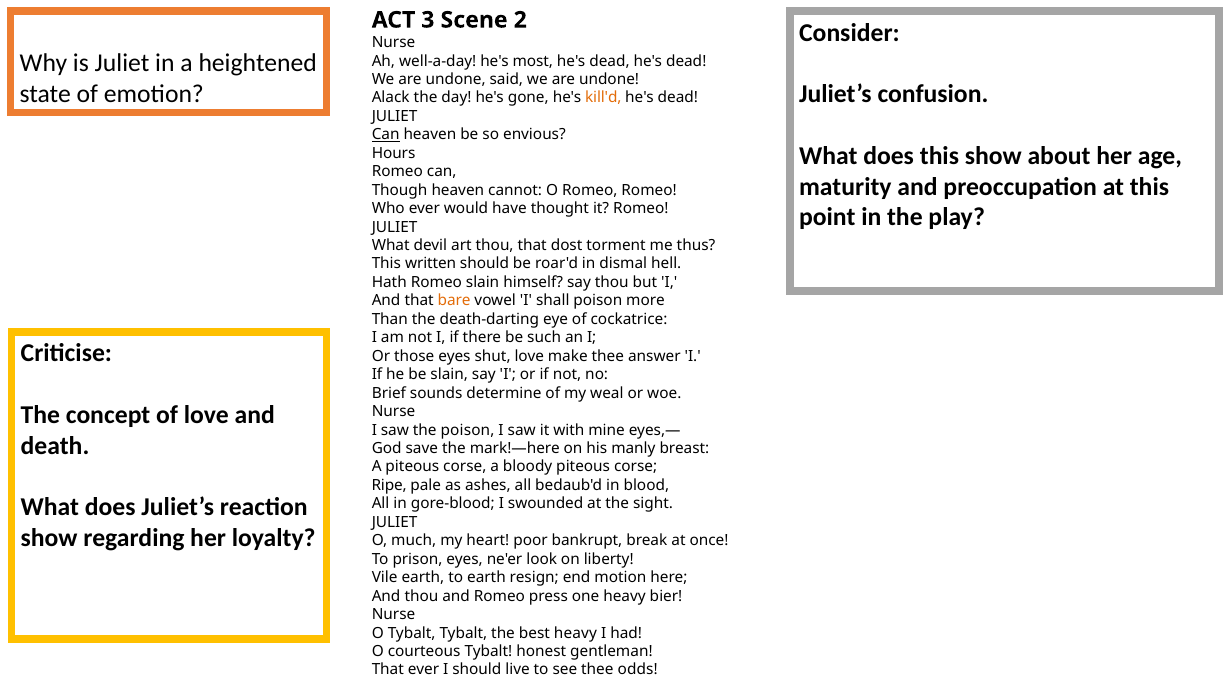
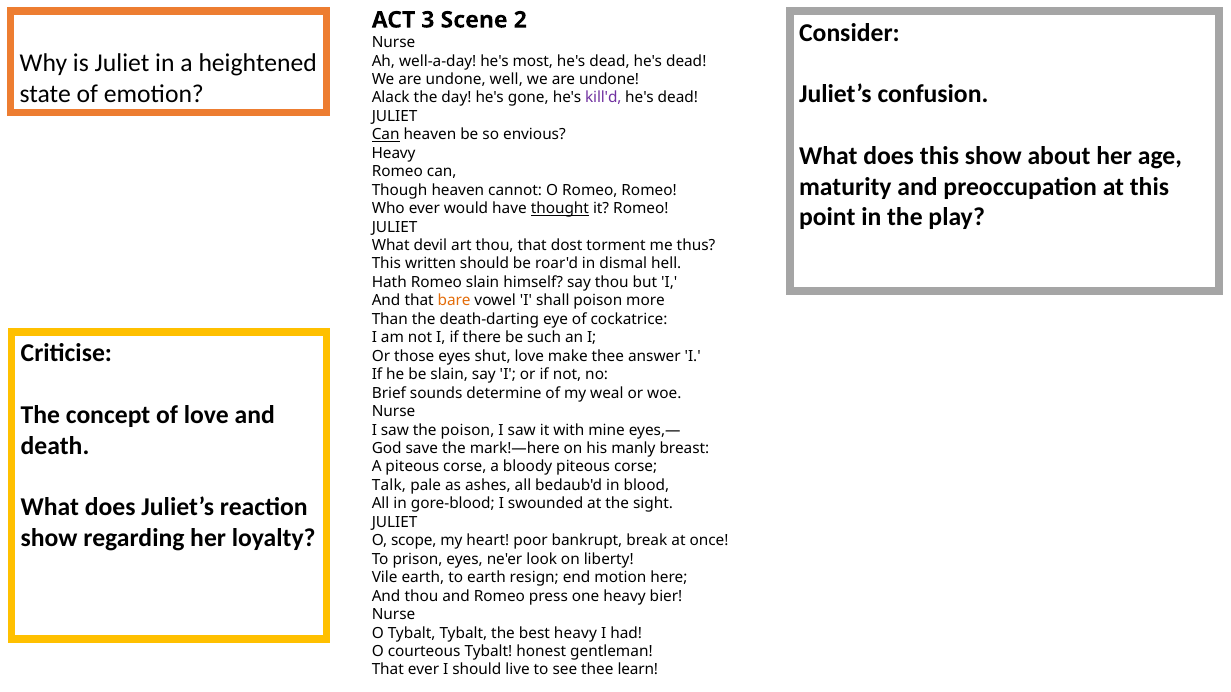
said: said -> well (506, 79)
kill'd colour: orange -> purple (603, 98)
Hours: Hours -> Heavy (394, 153)
thought underline: none -> present (560, 209)
Ripe: Ripe -> Talk (389, 486)
much: much -> scope (414, 541)
odds: odds -> learn (638, 670)
